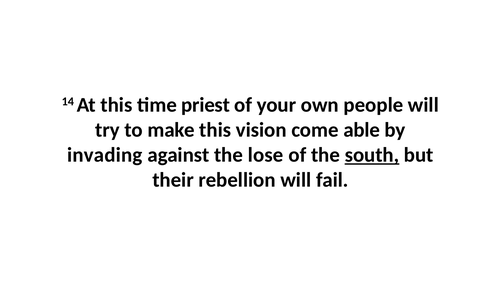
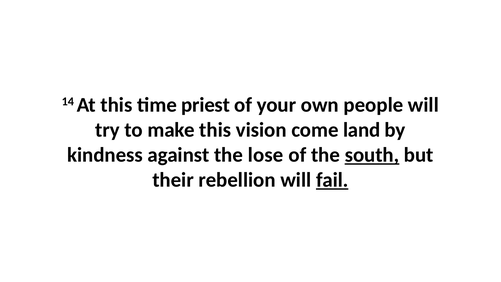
able: able -> land (362, 130)
invading: invading -> kindness (105, 155)
fail underline: none -> present (332, 180)
